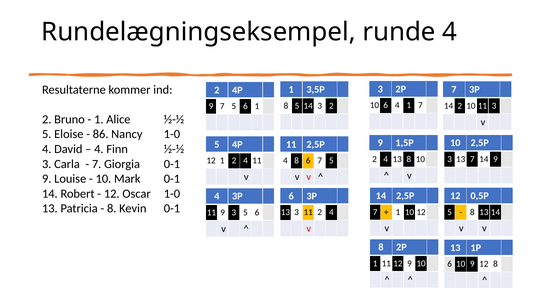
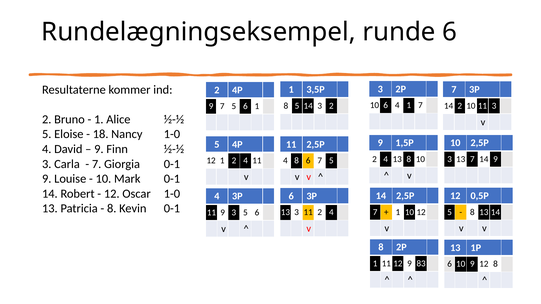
runde 4: 4 -> 6 (450, 32)
86: 86 -> 18 (101, 134)
4: 4 -> 9 (99, 149)
9 10: 10 -> 83 (421, 264)
